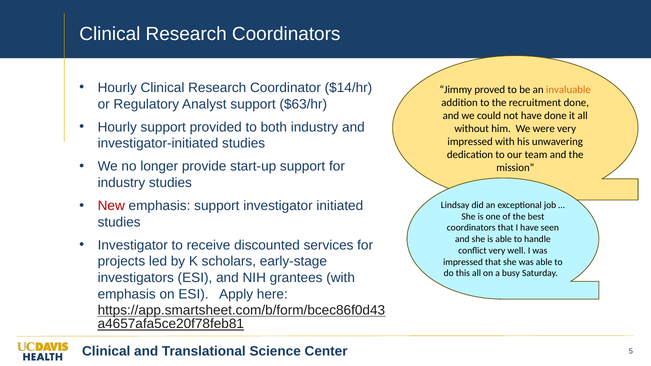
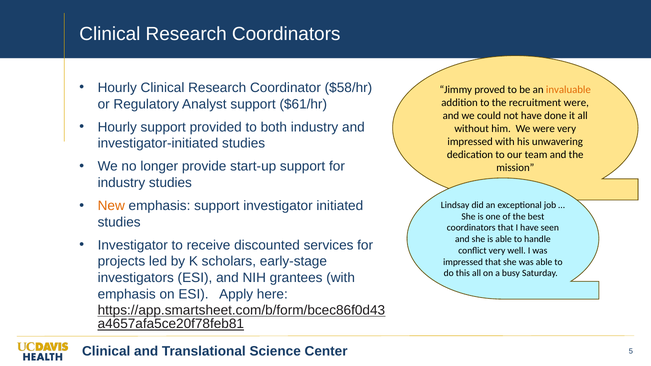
$14/hr: $14/hr -> $58/hr (348, 88)
$63/hr: $63/hr -> $61/hr (303, 104)
recruitment done: done -> were (576, 103)
New colour: red -> orange (111, 206)
